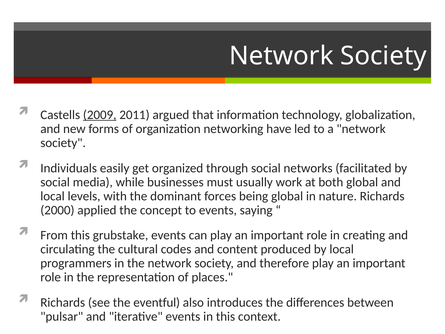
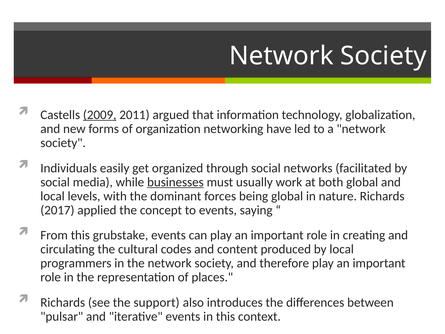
businesses underline: none -> present (175, 182)
2000: 2000 -> 2017 (57, 210)
eventful: eventful -> support (157, 302)
